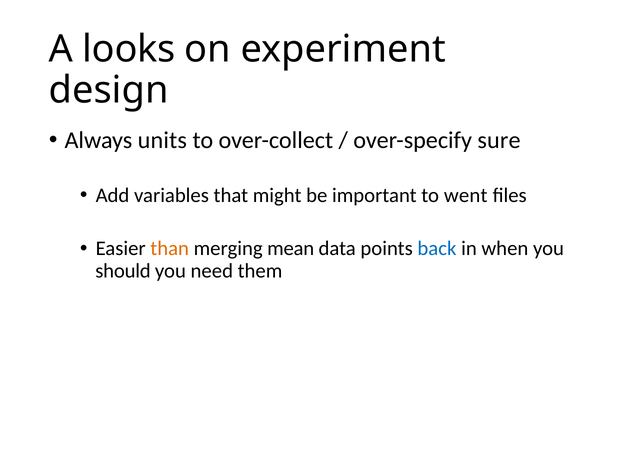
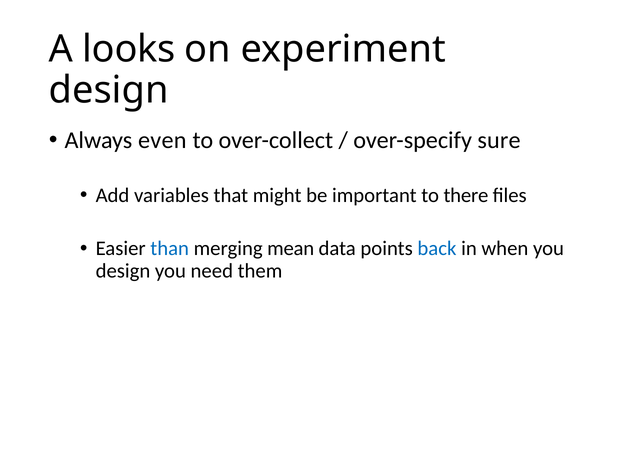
units: units -> even (162, 140)
went: went -> there (466, 196)
than colour: orange -> blue (170, 249)
should: should -> design (123, 271)
